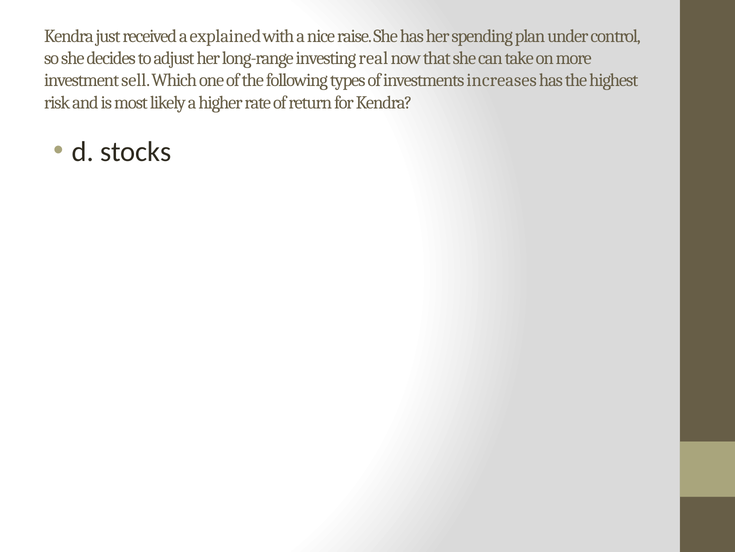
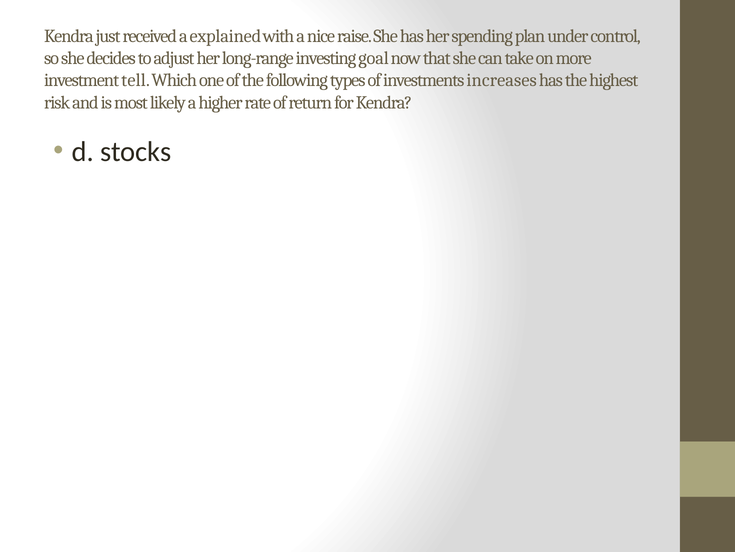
real: real -> goal (374, 58)
sell: sell -> tell (136, 80)
